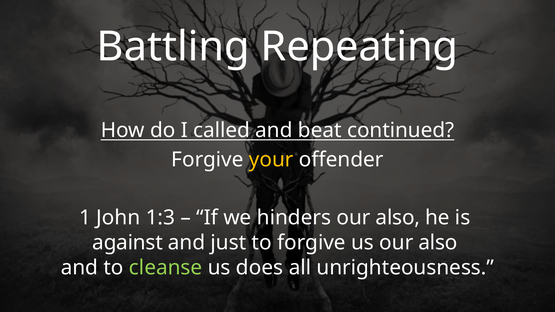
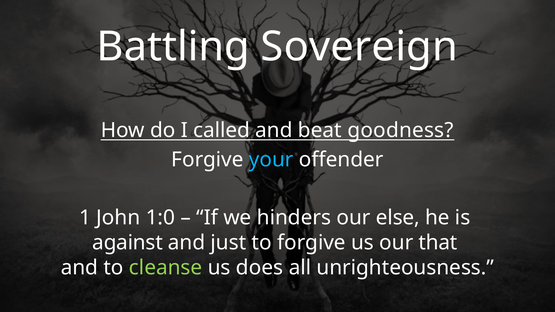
Repeating: Repeating -> Sovereign (359, 47)
continued: continued -> goodness (401, 130)
your colour: yellow -> light blue (271, 160)
1:3: 1:3 -> 1:0 (160, 218)
also: also -> else (398, 218)
us our also: also -> that (438, 243)
